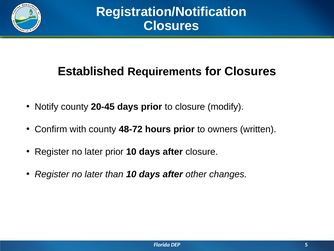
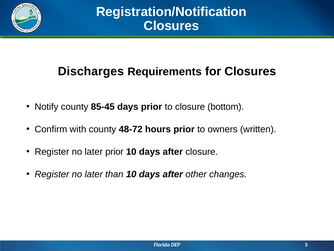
Established: Established -> Discharges (91, 71)
20-45: 20-45 -> 85-45 (103, 107)
modify: modify -> bottom (226, 107)
